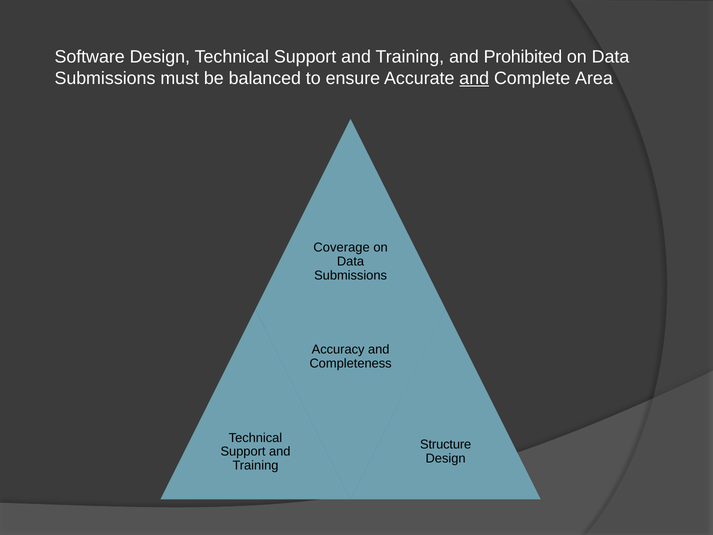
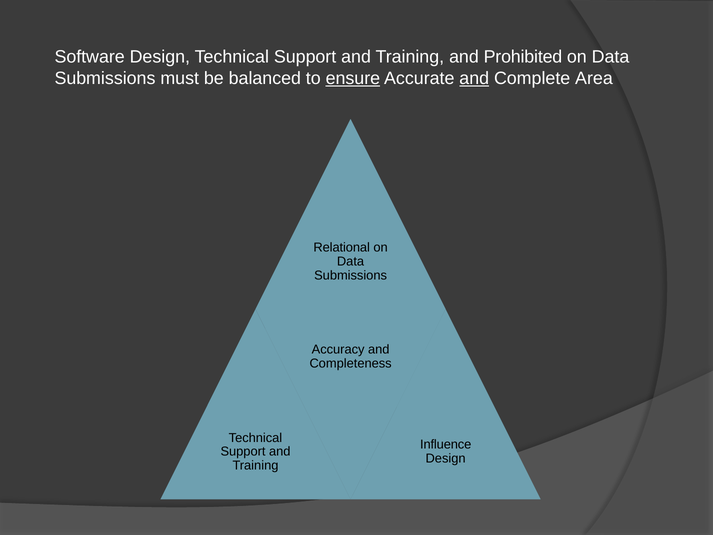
ensure underline: none -> present (353, 78)
Coverage: Coverage -> Relational (342, 247)
Structure: Structure -> Influence (446, 445)
